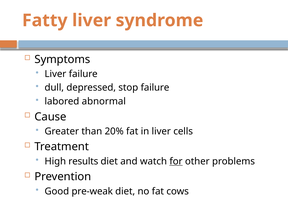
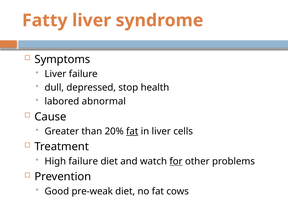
stop failure: failure -> health (155, 88)
fat underline: none -> present (132, 131)
High results: results -> failure (83, 161)
